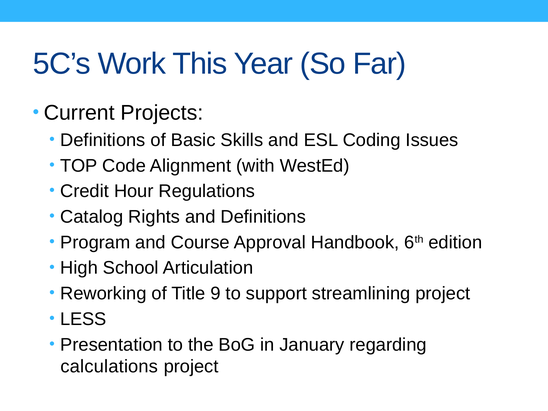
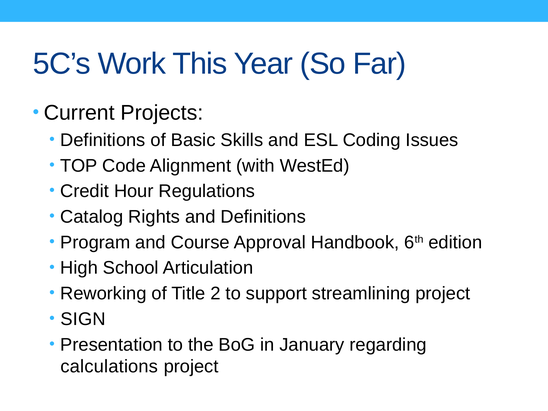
9: 9 -> 2 (216, 294)
LESS: LESS -> SIGN (83, 319)
